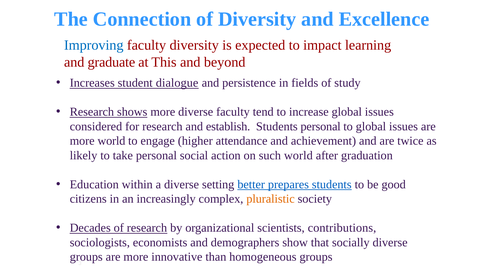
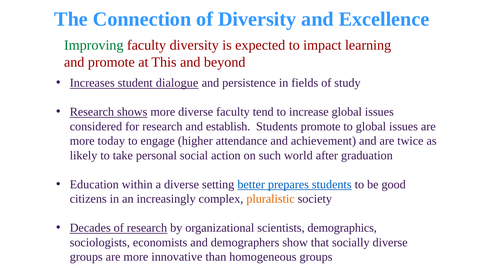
Improving colour: blue -> green (94, 45)
and graduate: graduate -> promote (111, 62)
Students personal: personal -> promote (321, 127)
more world: world -> today (111, 141)
contributions: contributions -> demographics (342, 228)
